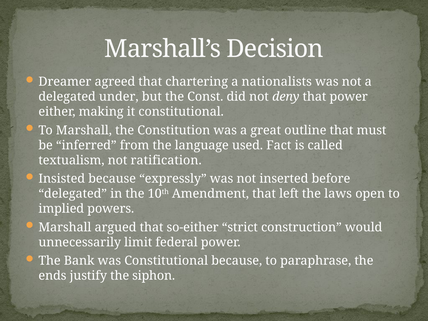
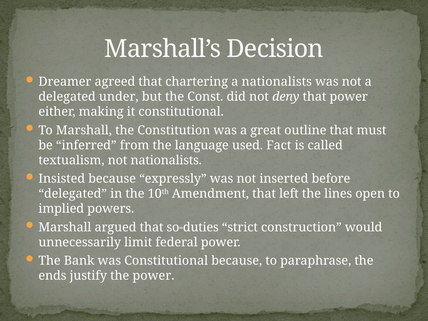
not ratification: ratification -> nationalists (166, 160)
laws: laws -> lines (338, 194)
so-either: so-either -> so-duties (193, 227)
the siphon: siphon -> power (154, 276)
